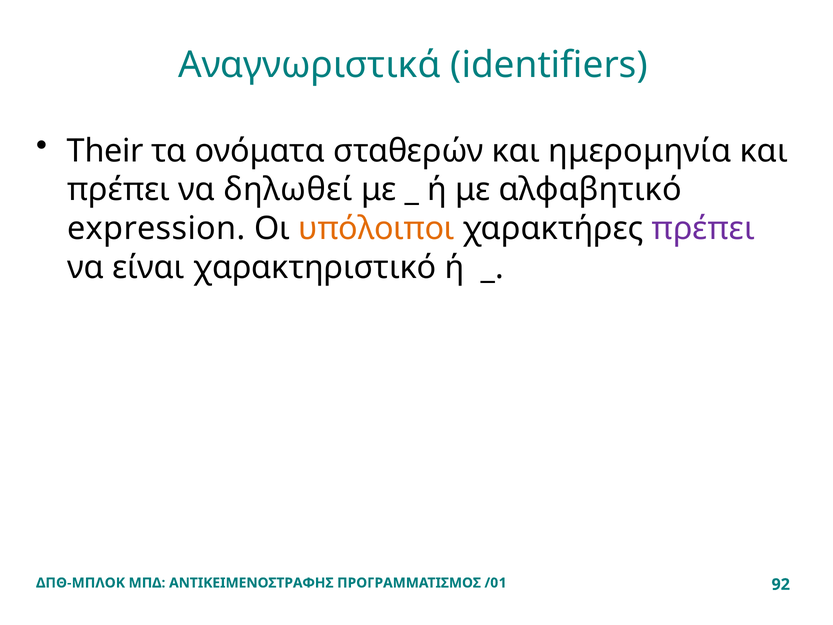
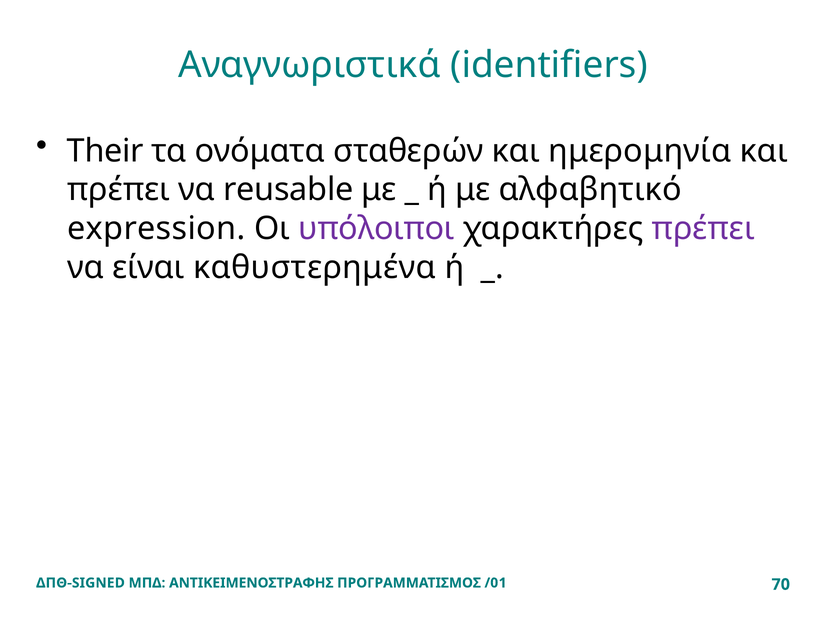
δηλωθεί: δηλωθεί -> reusable (288, 190)
υπόλοιποι colour: orange -> purple (377, 229)
χαρακτηριστικό: χαρακτηριστικό -> καθυστερημένα (315, 268)
ΔΠΘ-ΜΠΛΟΚ: ΔΠΘ-ΜΠΛΟΚ -> ΔΠΘ-SIGNED (80, 583)
92: 92 -> 70 (781, 584)
